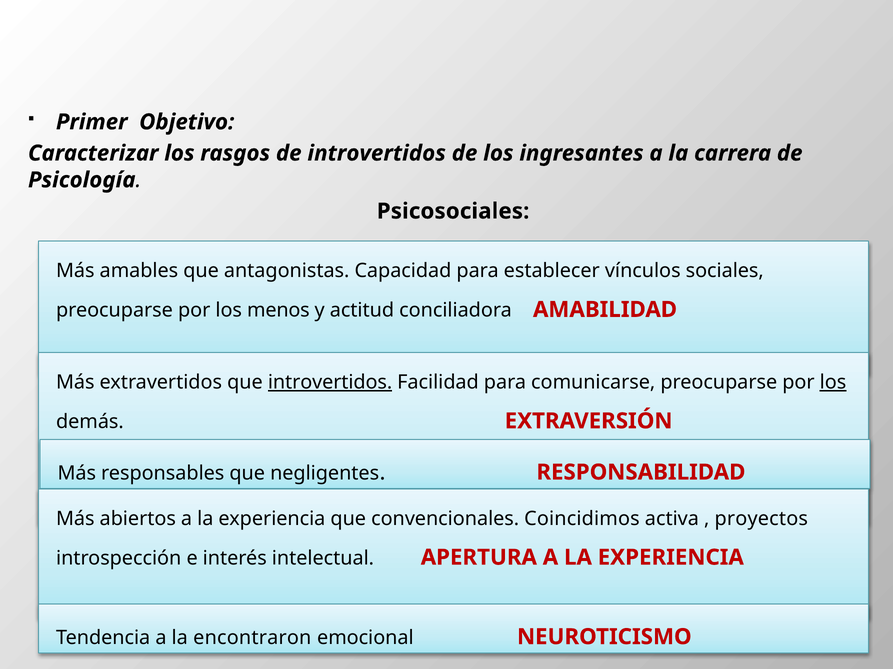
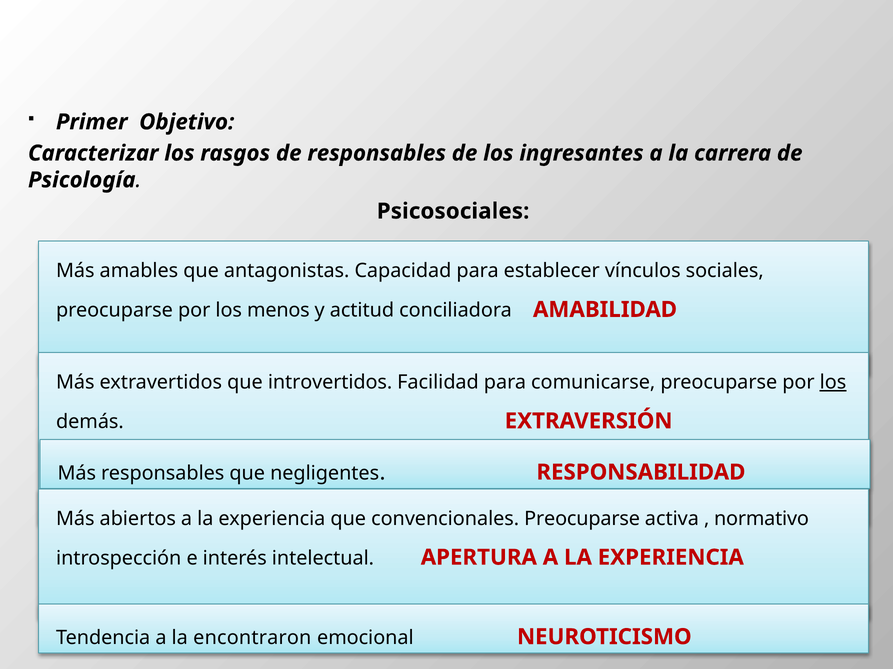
de introvertidos: introvertidos -> responsables (377, 153)
introvertidos underline: present -> none (330, 383)
convencionales Coincidimos: Coincidimos -> Preocuparse (582, 519)
proyectos: proyectos -> normativo (761, 519)
